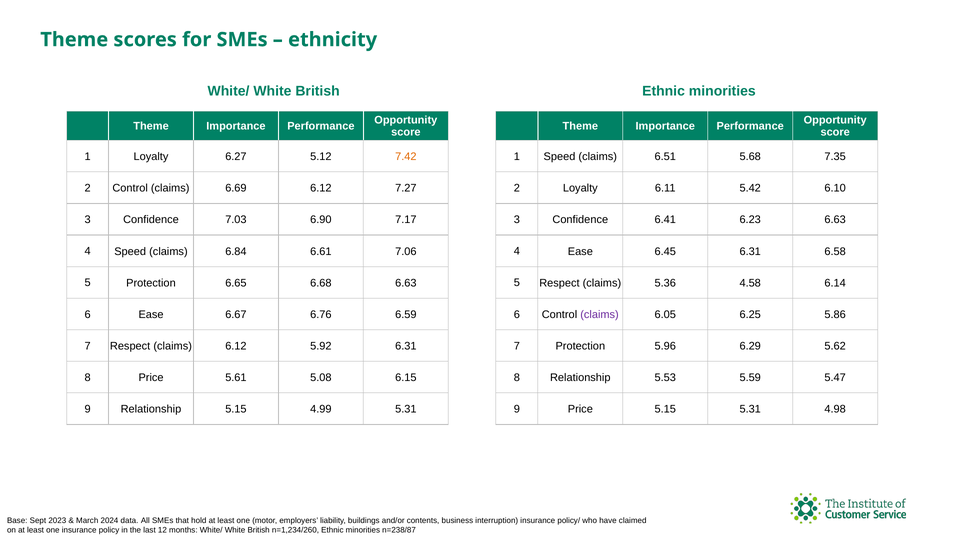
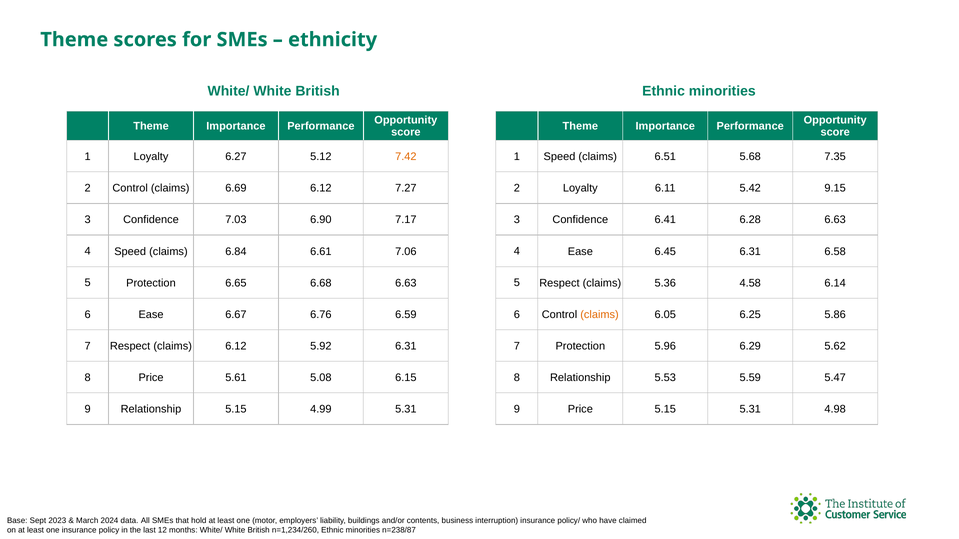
6.10: 6.10 -> 9.15 (835, 188)
6.23: 6.23 -> 6.28 (750, 220)
claims colour: purple -> orange (600, 315)
